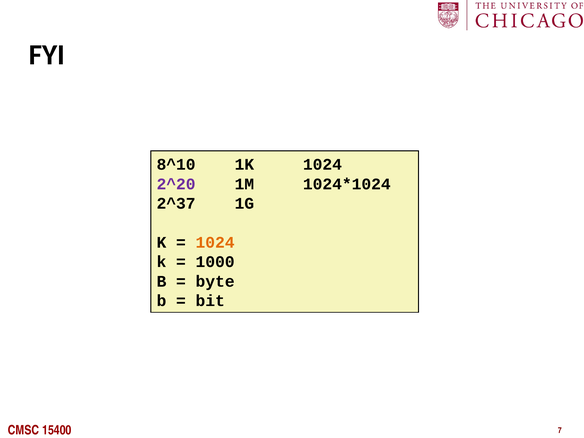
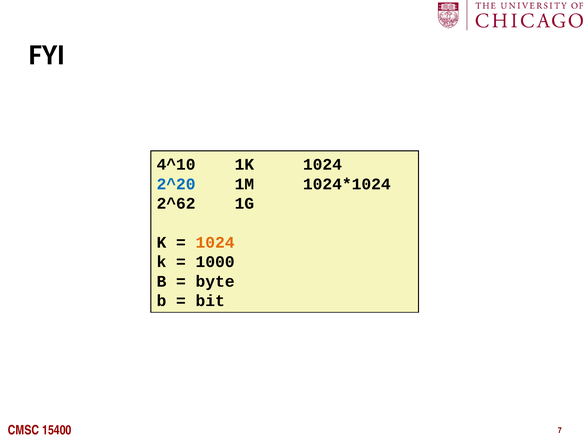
8^10: 8^10 -> 4^10 (176, 165)
2^20 colour: purple -> blue (176, 184)
2^37: 2^37 -> 2^62 (176, 204)
